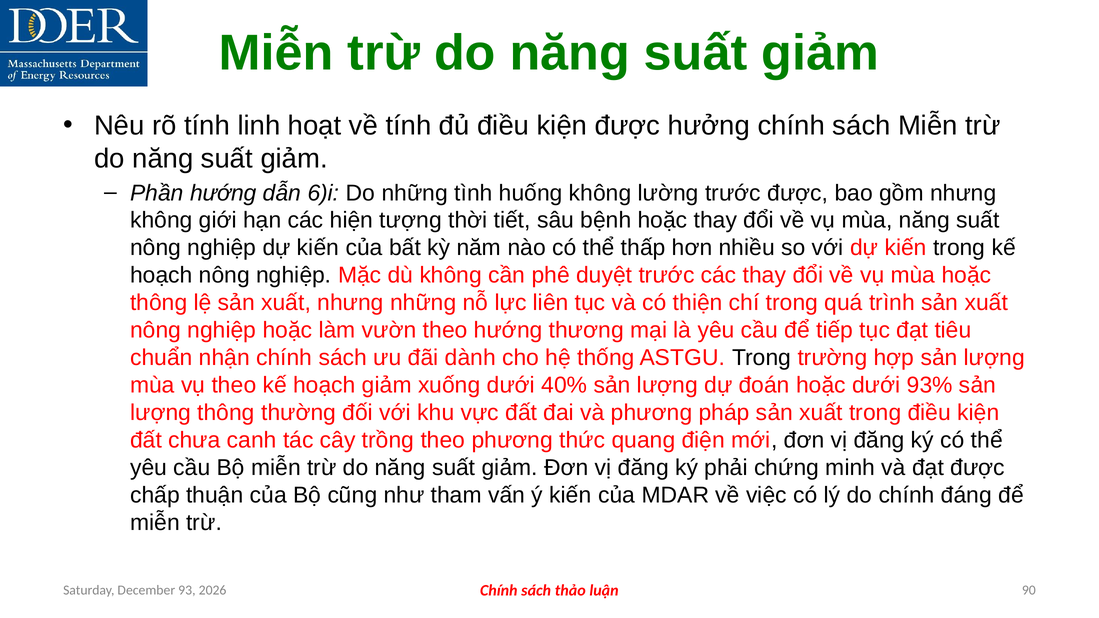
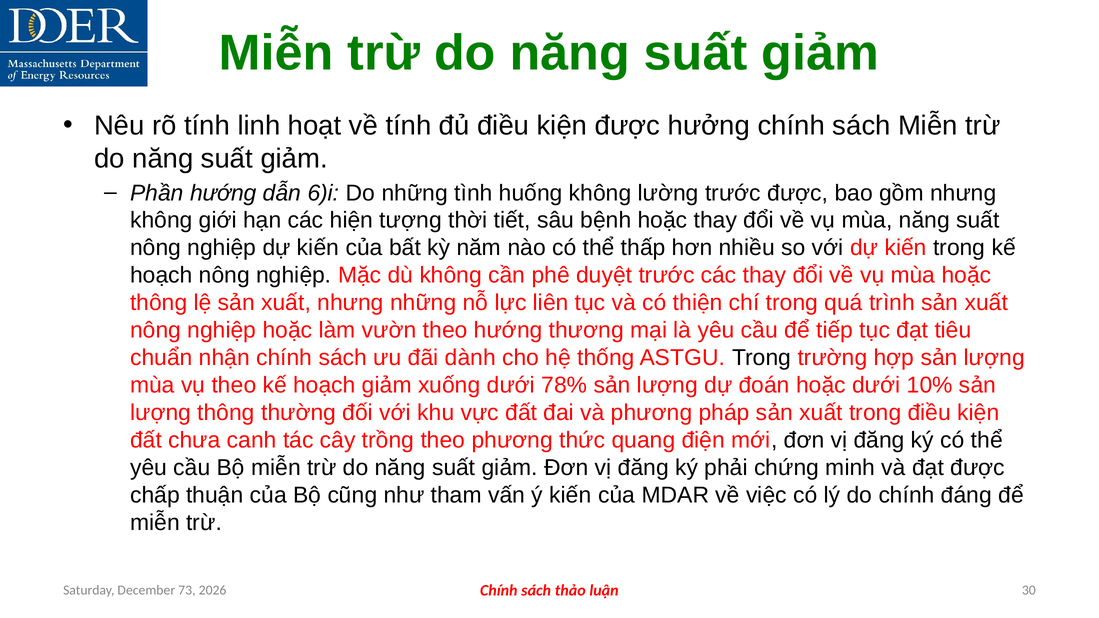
40%: 40% -> 78% (564, 385)
93%: 93% -> 10% (930, 385)
93: 93 -> 73 (187, 590)
90: 90 -> 30 (1029, 590)
